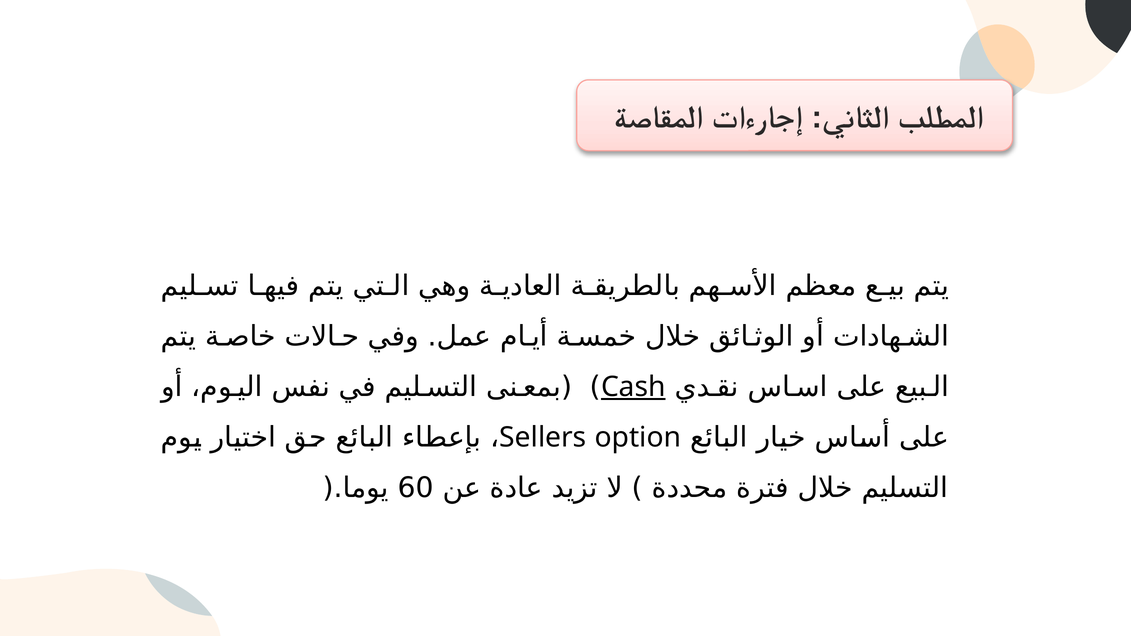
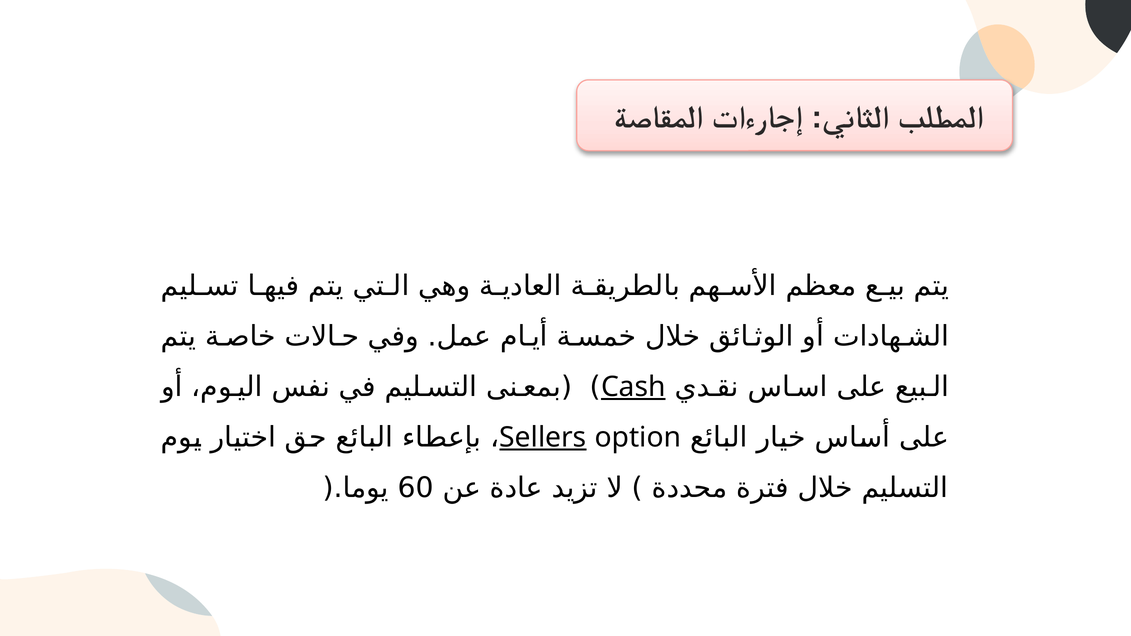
Sellers underline: none -> present (543, 438)
